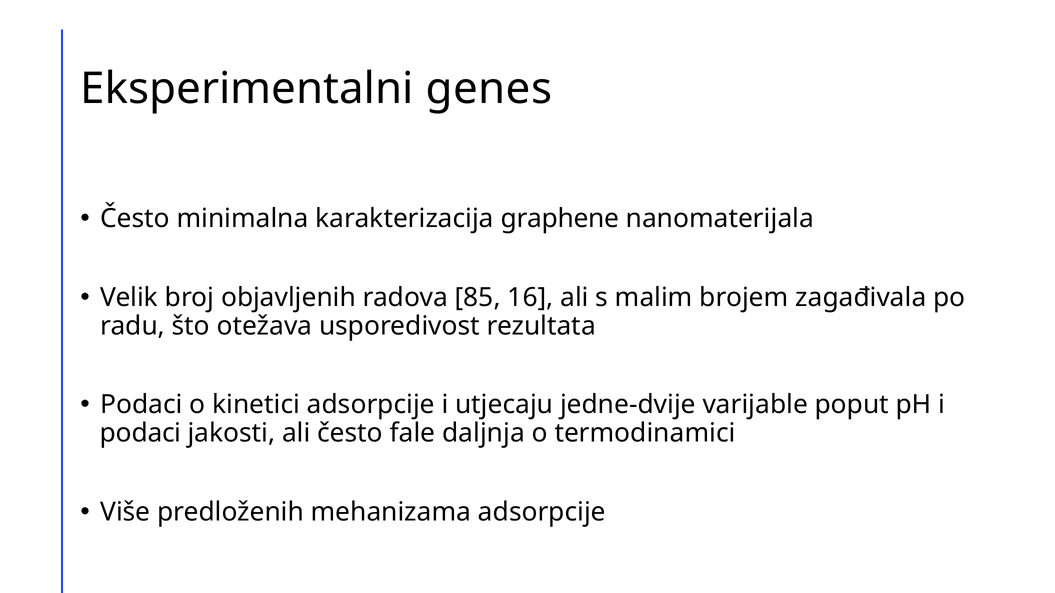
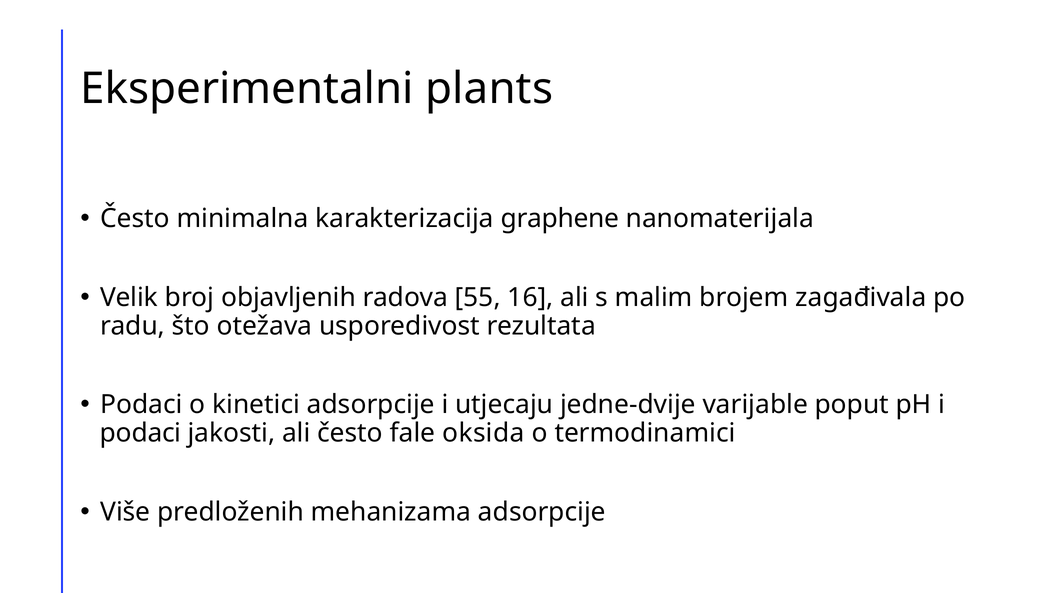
genes: genes -> plants (489, 89)
85: 85 -> 55 (478, 298)
daljnja: daljnja -> oksida (483, 433)
